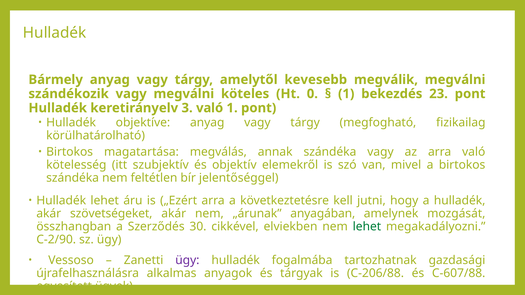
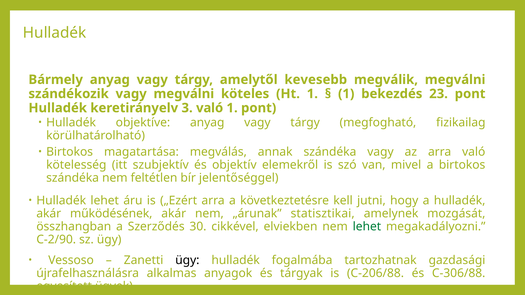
Ht 0: 0 -> 1 (312, 94)
szövetségeket: szövetségeket -> működésének (111, 214)
anyagában: anyagában -> statisztikai (323, 214)
ügy colour: purple -> black (187, 260)
C-607/88: C-607/88 -> C-306/88 (459, 273)
